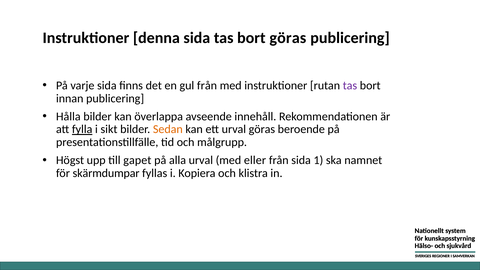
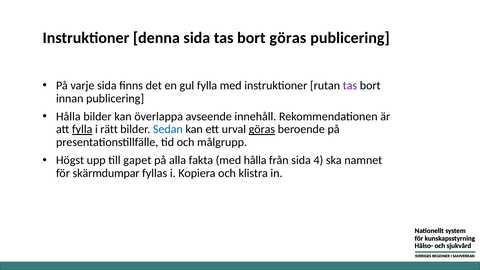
gul från: från -> fylla (207, 85)
sikt: sikt -> rätt (109, 129)
Sedan colour: orange -> blue (168, 129)
göras underline: none -> present (262, 129)
alla urval: urval -> fakta (201, 160)
med eller: eller -> hålla (255, 160)
1: 1 -> 4 (318, 160)
